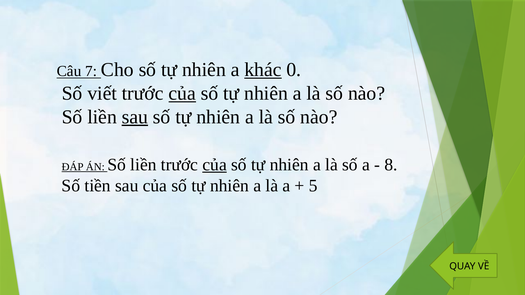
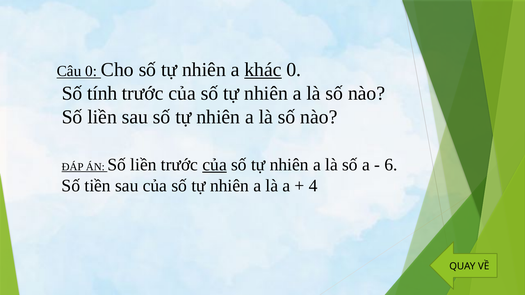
Câu 7: 7 -> 0 (91, 71)
viết: viết -> tính (102, 93)
của underline: present -> none (182, 93)
sau underline: present -> none (135, 117)
8: 8 -> 6 (391, 165)
5: 5 -> 4 (313, 186)
